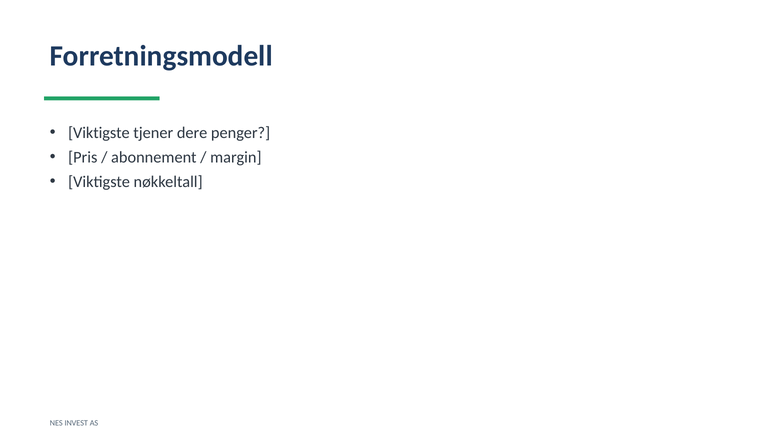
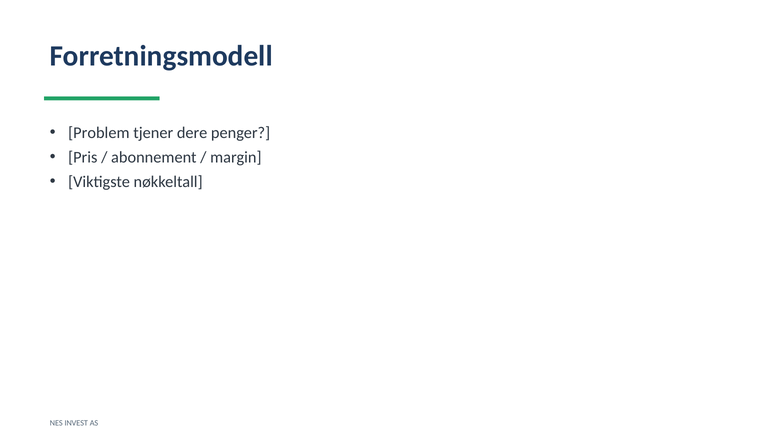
Viktigste: Viktigste -> Problem (99, 133)
